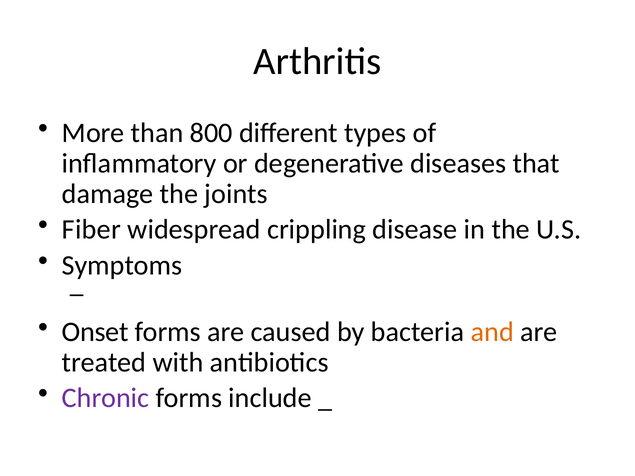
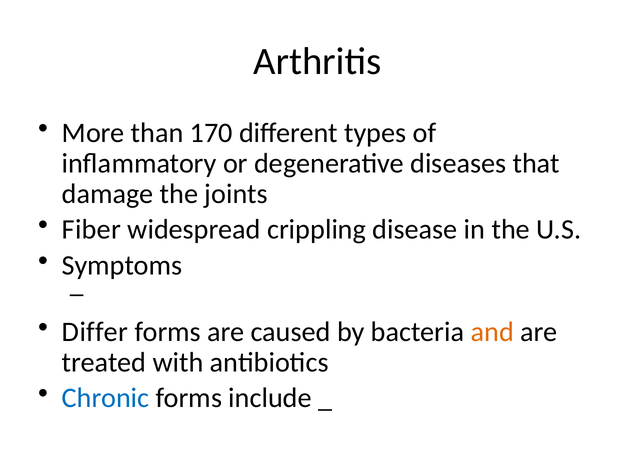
800: 800 -> 170 (211, 133)
Onset: Onset -> Differ (95, 332)
Chronic colour: purple -> blue (106, 398)
